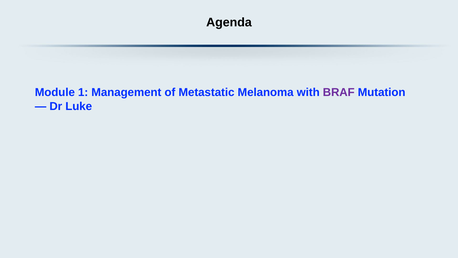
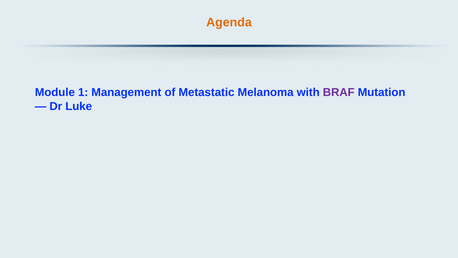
Agenda colour: black -> orange (229, 22)
